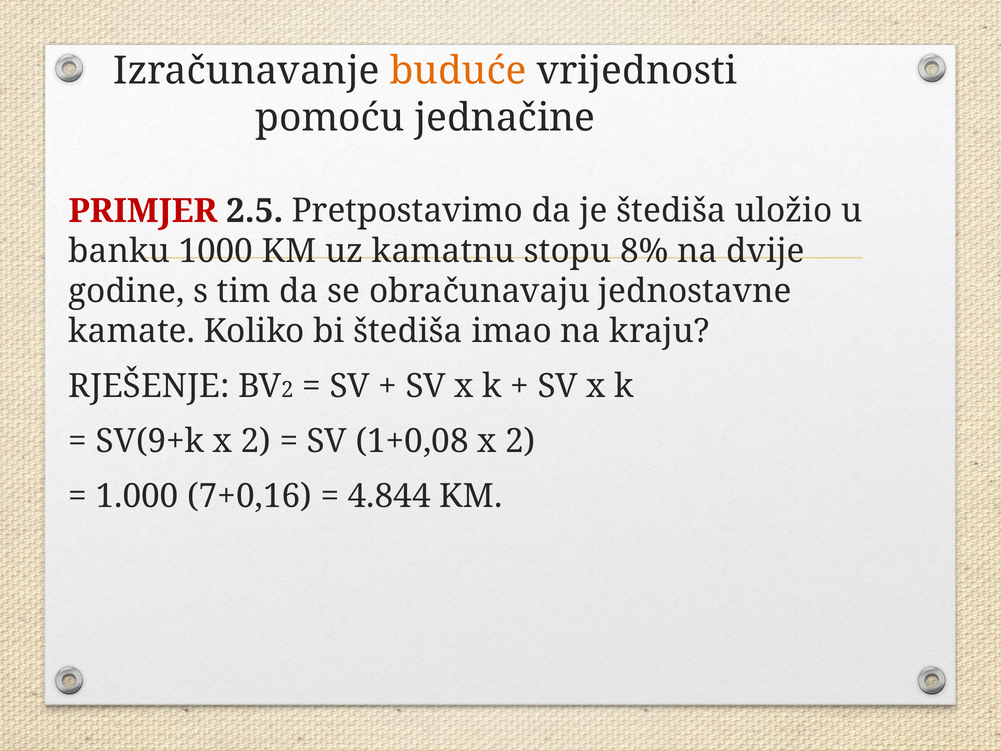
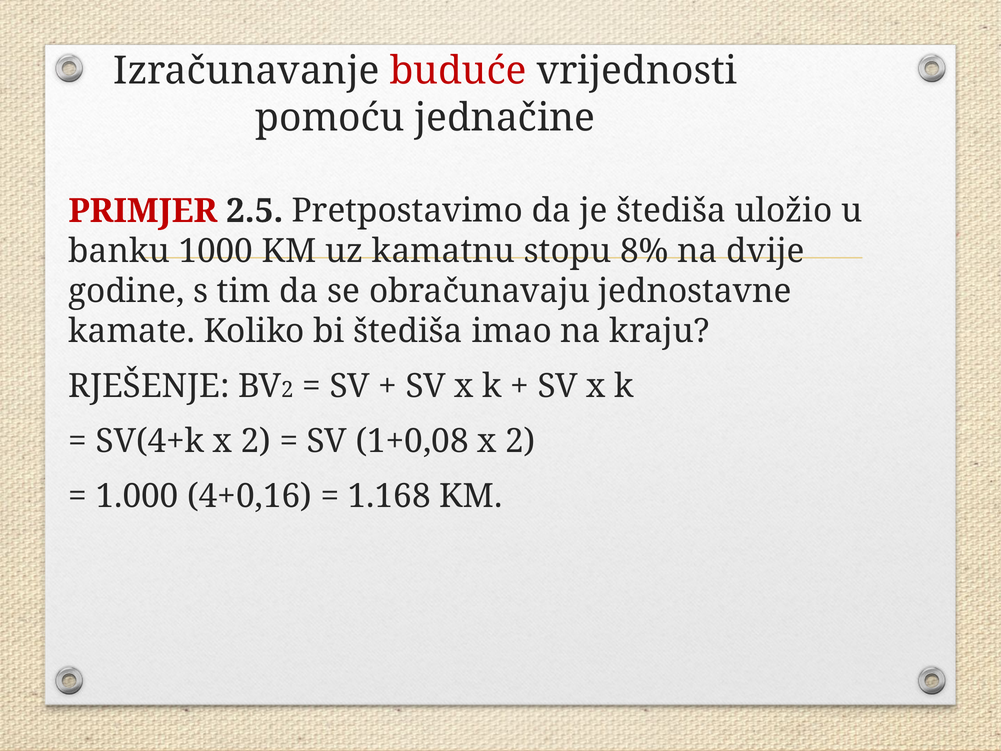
buduće colour: orange -> red (458, 71)
SV(9+k: SV(9+k -> SV(4+k (150, 441)
7+0,16: 7+0,16 -> 4+0,16 (250, 496)
4.844: 4.844 -> 1.168 (389, 496)
